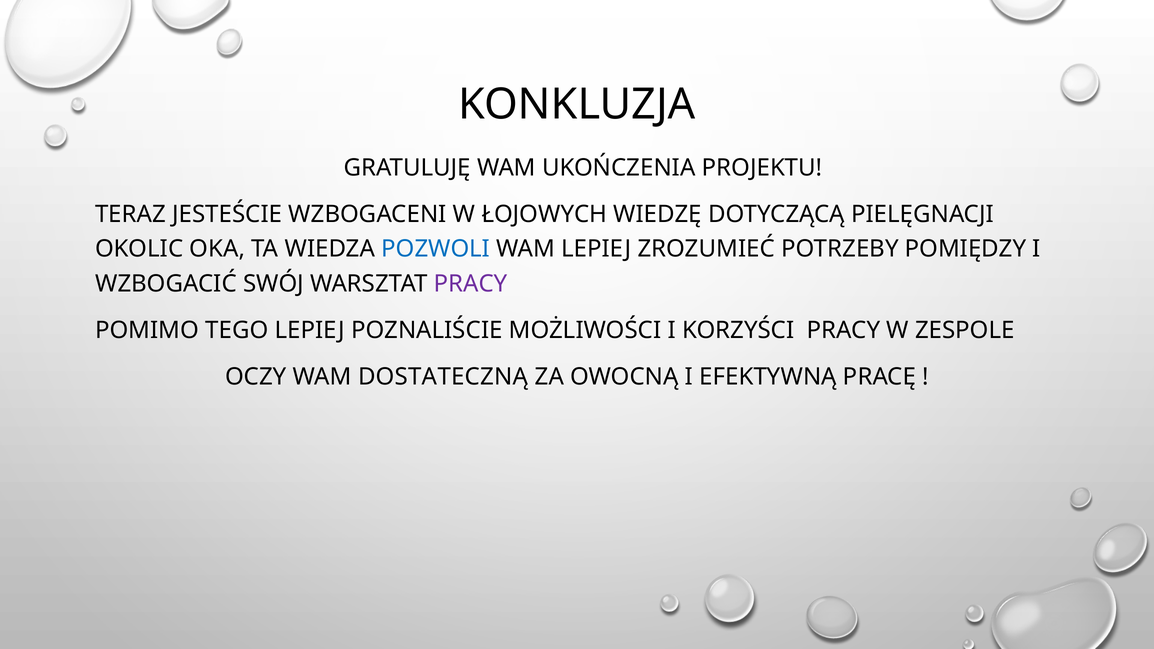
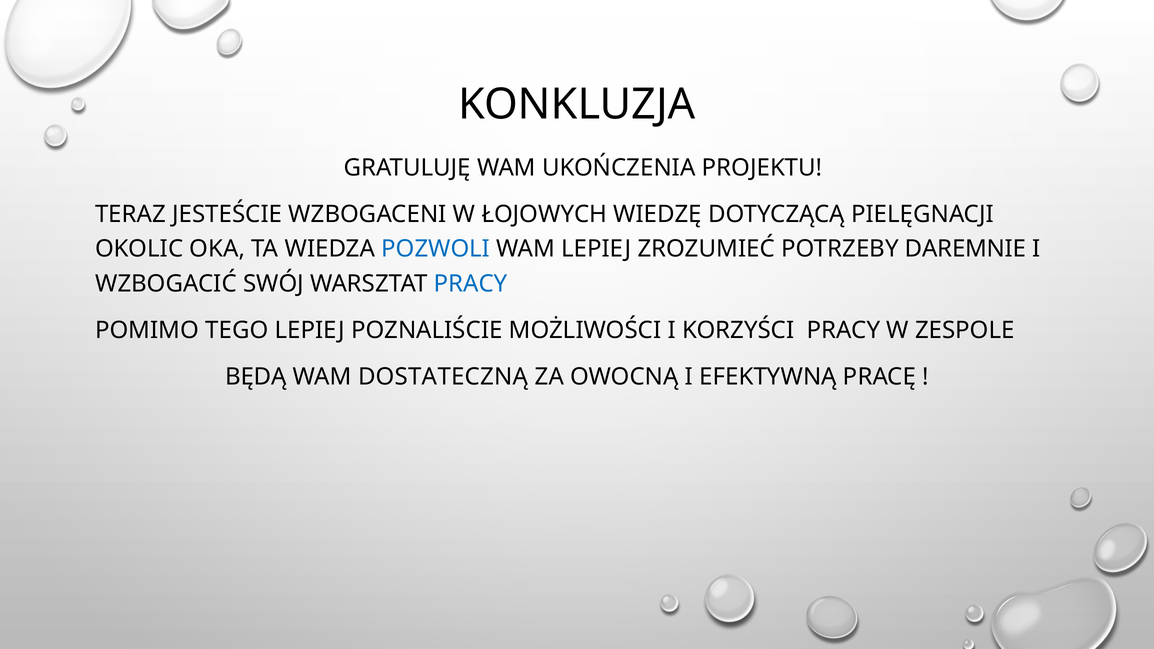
POMIĘDZY: POMIĘDZY -> DAREMNIE (966, 249)
PRACY colour: purple -> blue (471, 284)
OCZY: OCZY -> BĘDĄ (256, 377)
